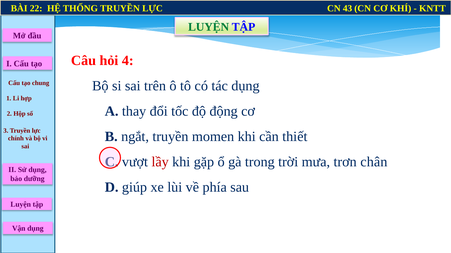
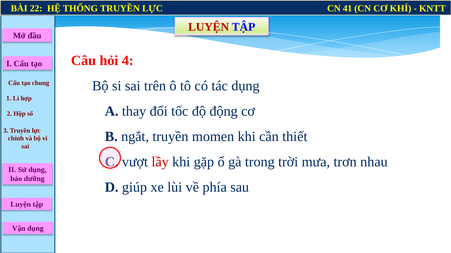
43: 43 -> 41 (348, 8)
LUYỆN colour: green -> red (209, 27)
chân: chân -> nhau (374, 162)
